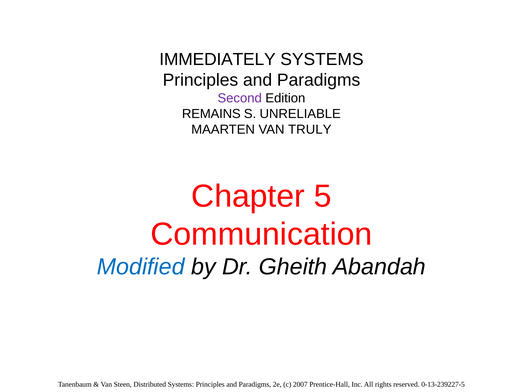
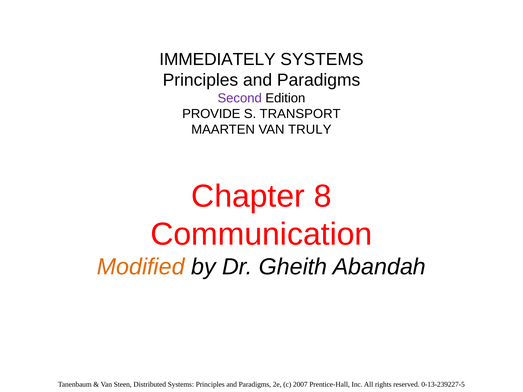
REMAINS: REMAINS -> PROVIDE (211, 114)
UNRELIABLE: UNRELIABLE -> TRANSPORT (300, 114)
5: 5 -> 8 (323, 196)
Modified colour: blue -> orange (141, 267)
